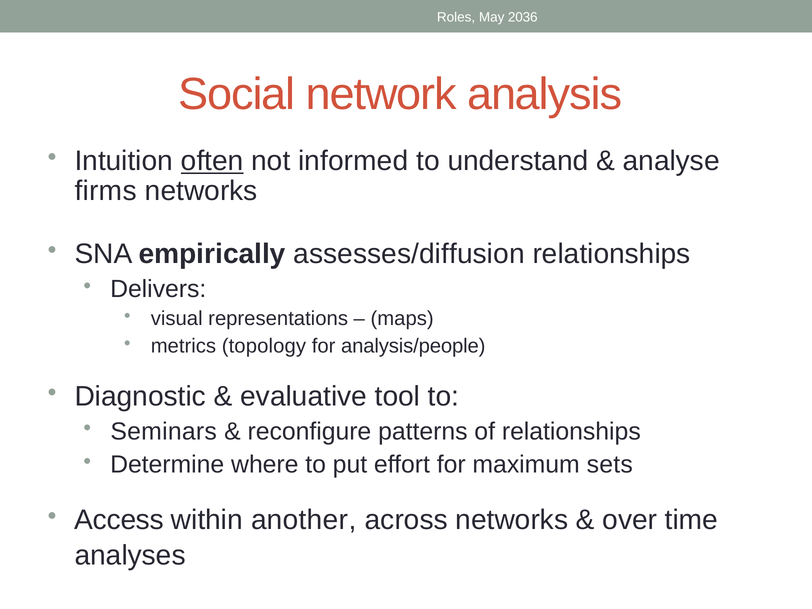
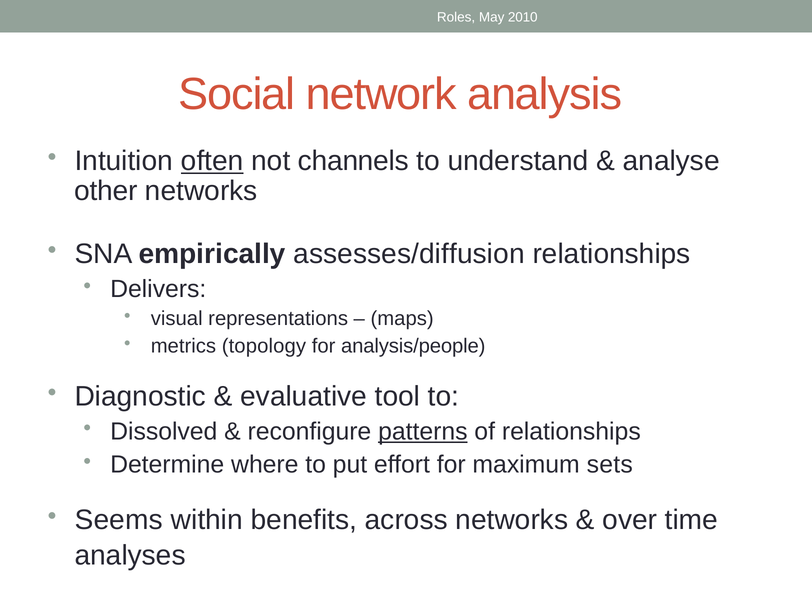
2036: 2036 -> 2010 (523, 17)
informed: informed -> channels (353, 161)
firms: firms -> other (106, 191)
Seminars: Seminars -> Dissolved (164, 431)
patterns underline: none -> present (423, 431)
Access: Access -> Seems (119, 520)
another: another -> benefits (304, 520)
